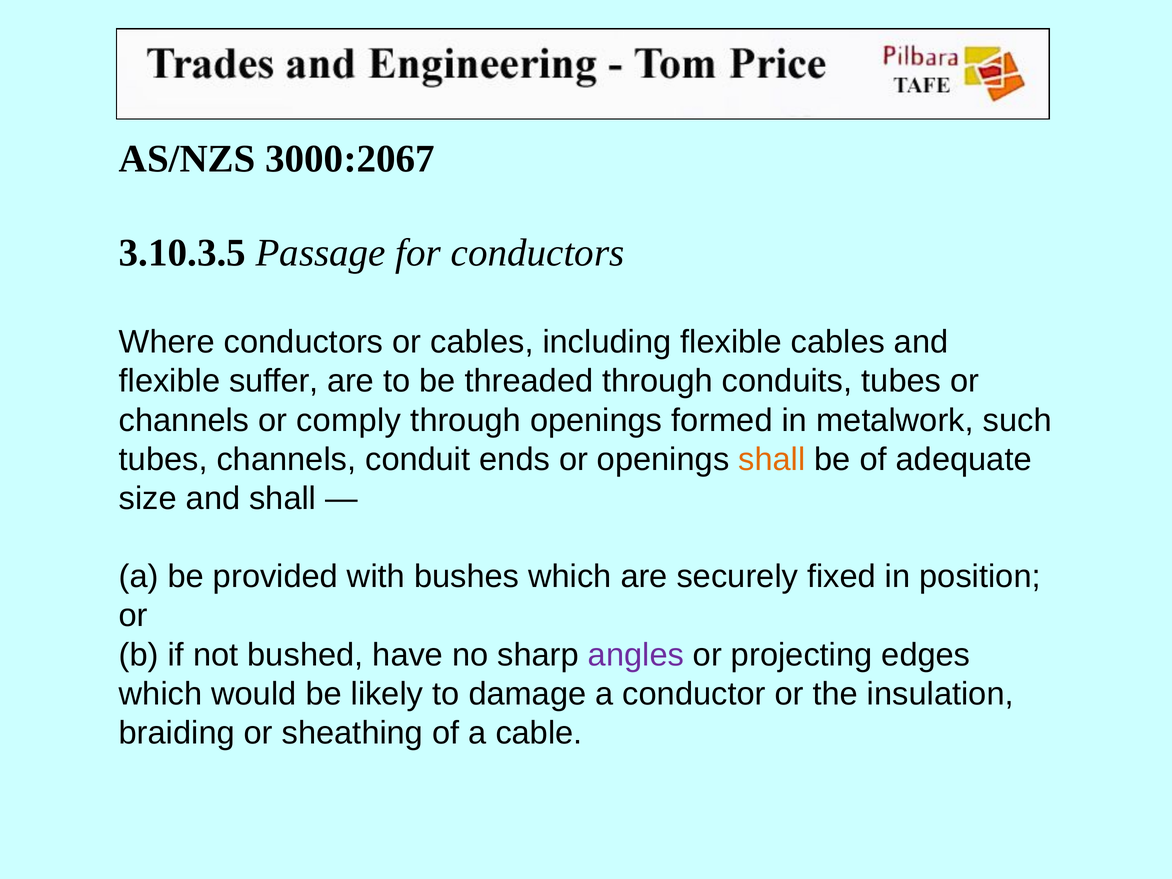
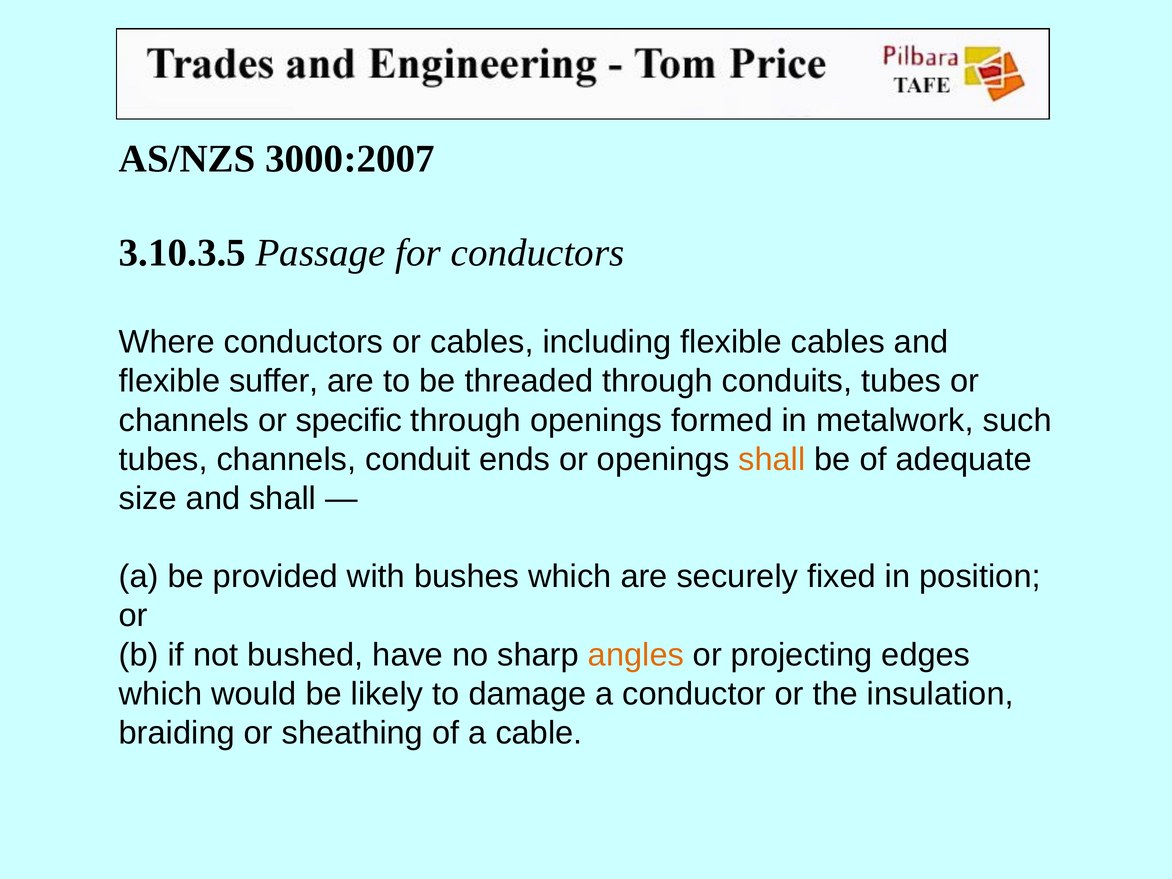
3000:2067: 3000:2067 -> 3000:2007 (350, 159)
comply: comply -> specific (349, 420)
angles colour: purple -> orange (636, 655)
